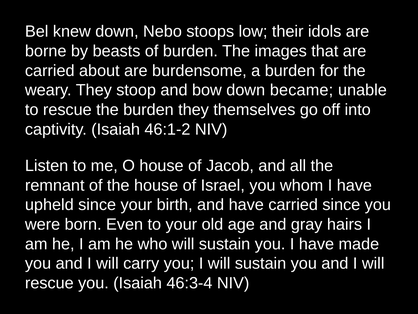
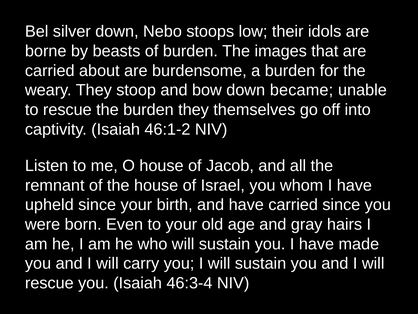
knew: knew -> silver (72, 32)
